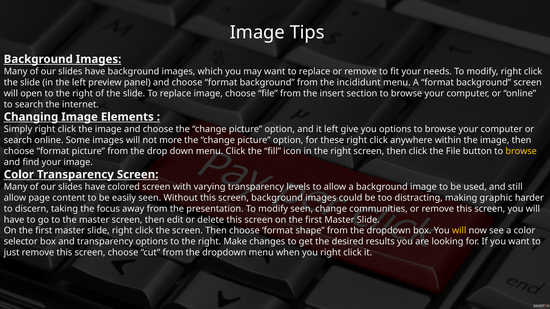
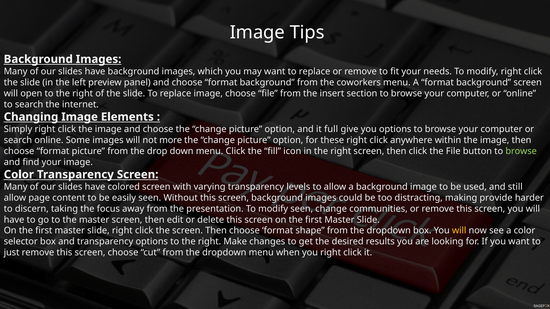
incididunt: incididunt -> coworkers (359, 82)
it left: left -> full (331, 129)
browse colour: yellow -> light green (521, 151)
graphic: graphic -> provide (496, 198)
